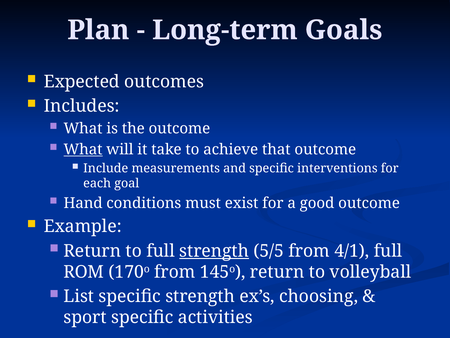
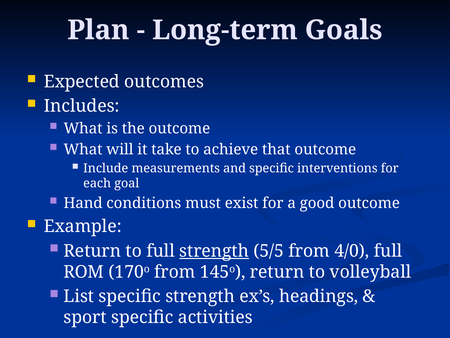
What underline: present -> none (83, 149)
4/1: 4/1 -> 4/0 (352, 251)
choosing: choosing -> headings (319, 296)
